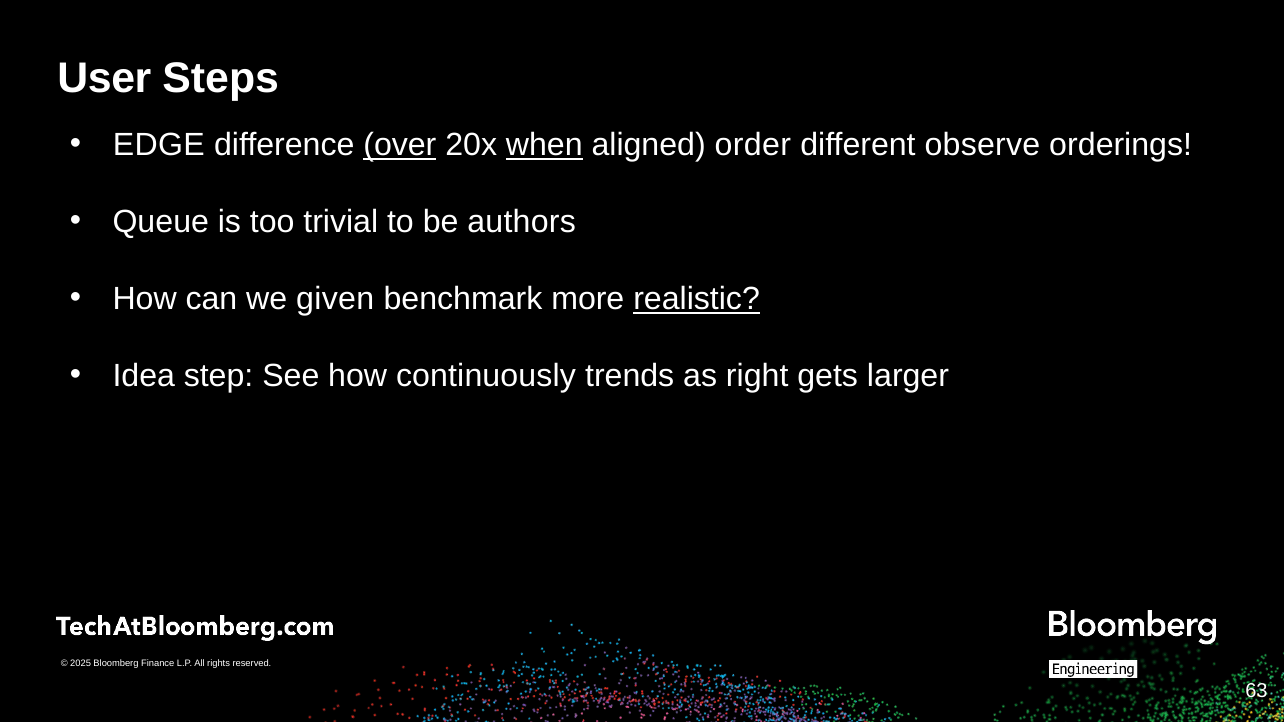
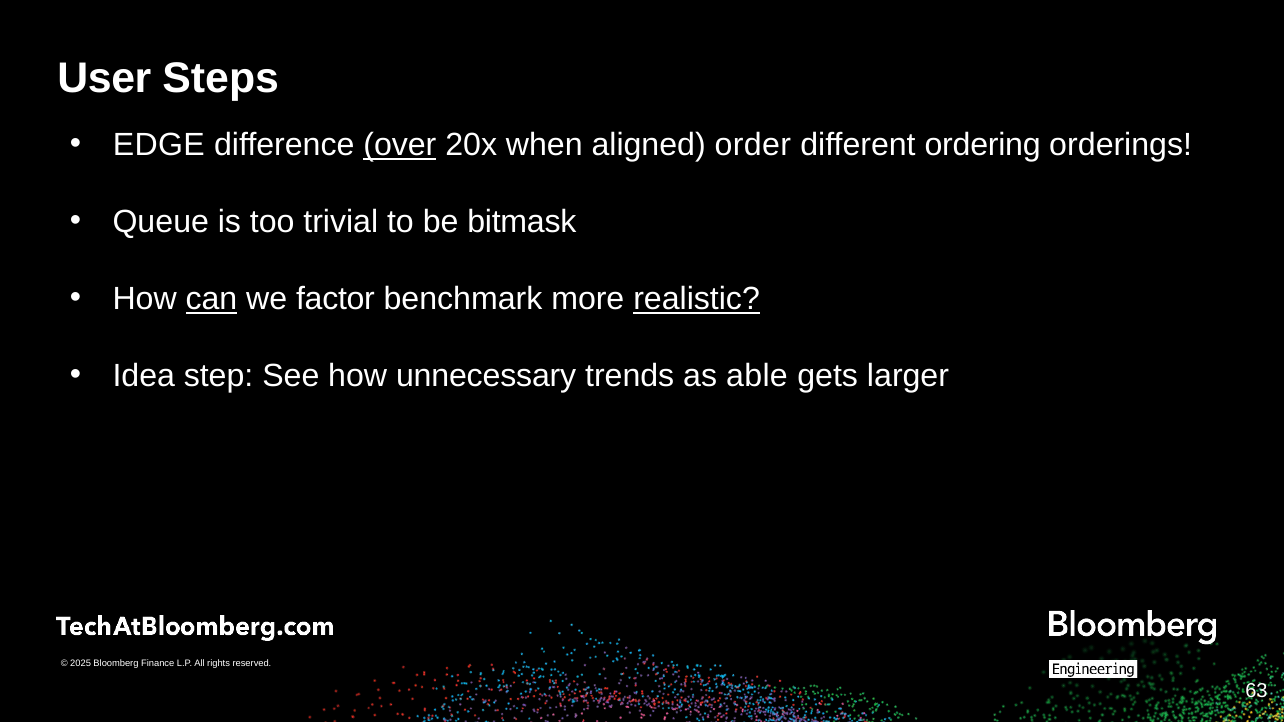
when underline: present -> none (544, 145)
observe: observe -> ordering (983, 145)
authors: authors -> bitmask (522, 222)
can underline: none -> present (211, 299)
given: given -> factor (336, 299)
continuously: continuously -> unnecessary (486, 376)
right: right -> able (757, 376)
